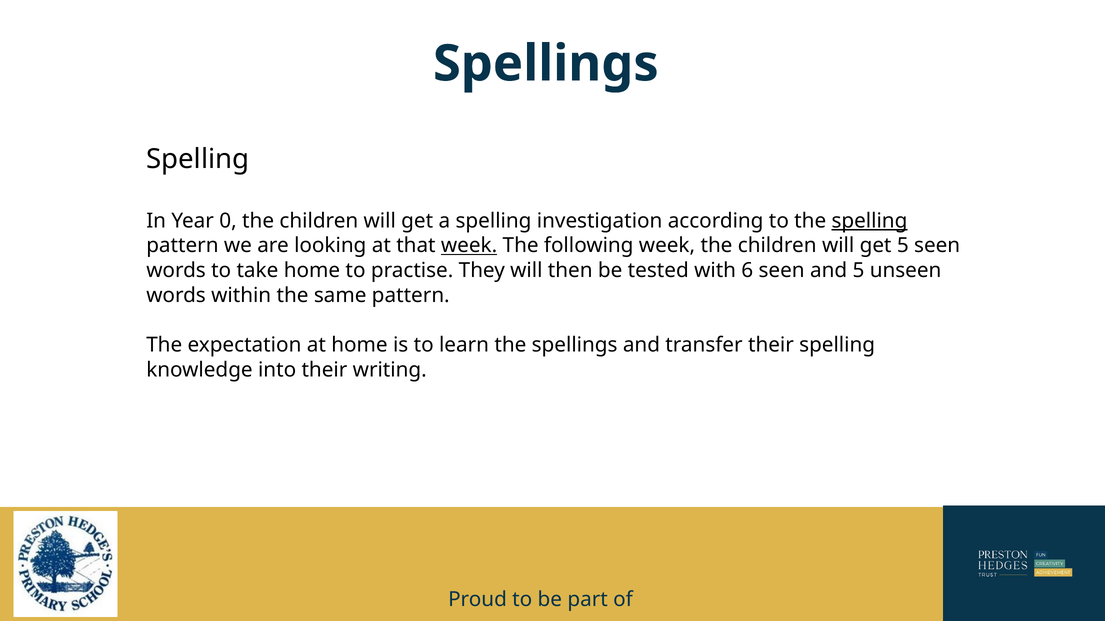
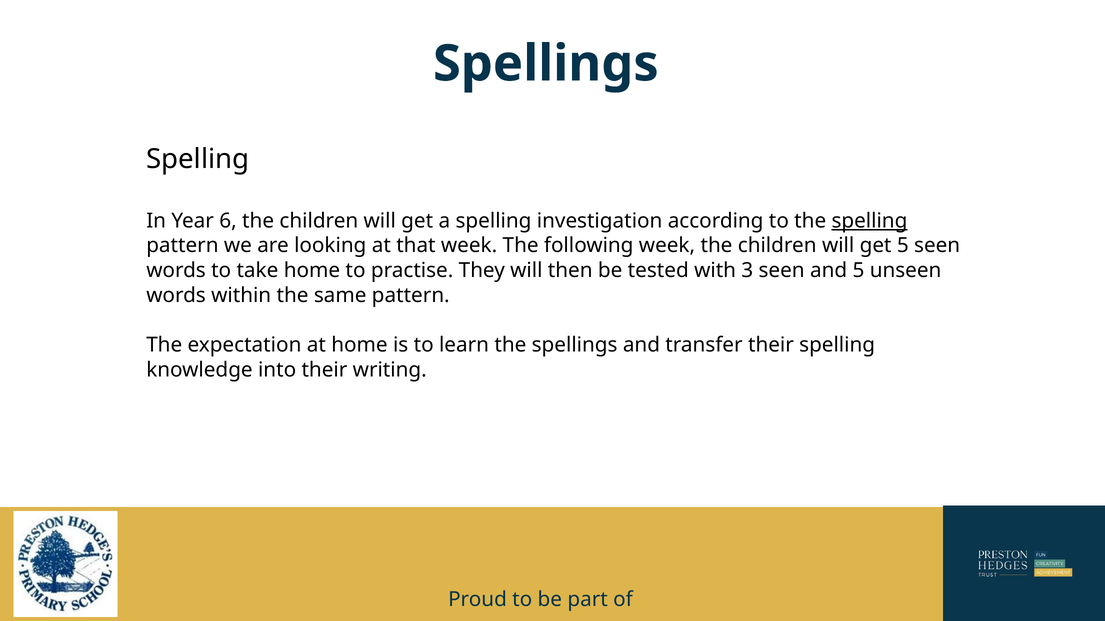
0: 0 -> 6 (228, 221)
week underline: present -> none (469, 246)
6: 6 -> 3 (747, 271)
